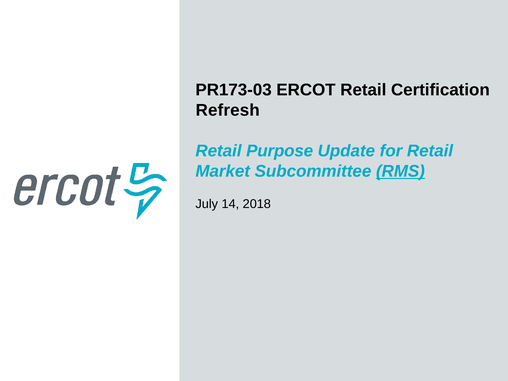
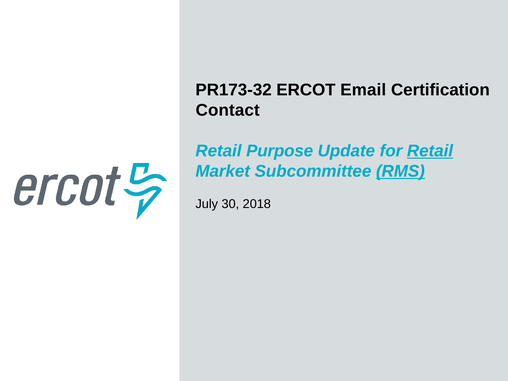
PR173-03: PR173-03 -> PR173-32 (234, 90)
ERCOT Retail: Retail -> Email (363, 90)
Refresh: Refresh -> Contact (228, 110)
Retail underline: none -> present (430, 151)
14: 14 -> 30 (230, 204)
